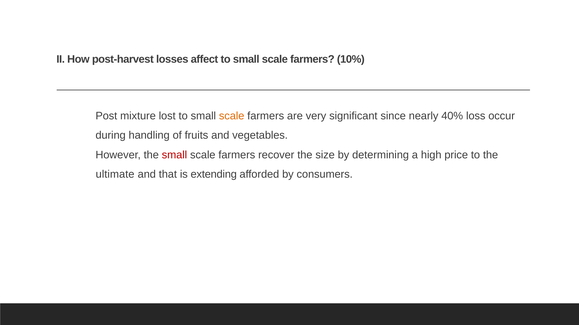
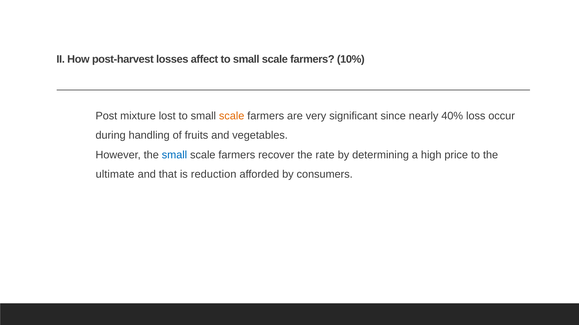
small colour: red -> blue (174, 155)
size: size -> rate (325, 155)
extending: extending -> reduction (214, 175)
